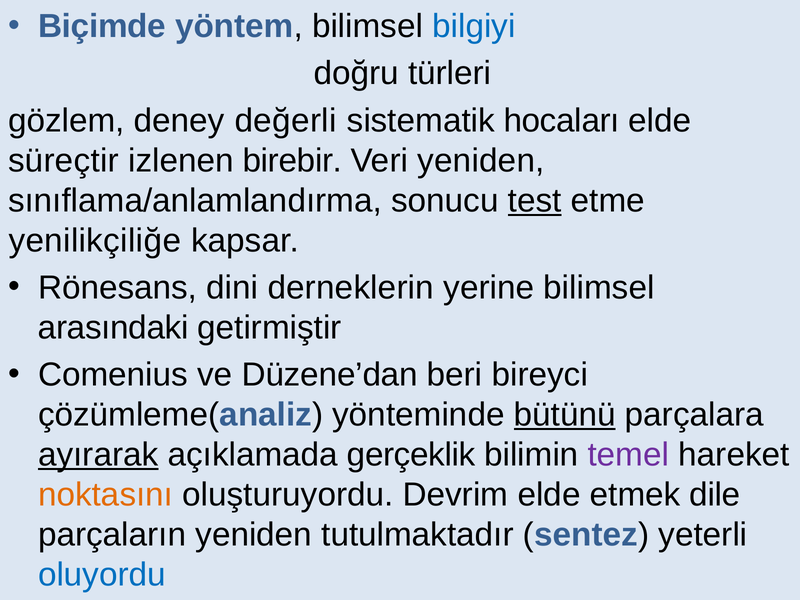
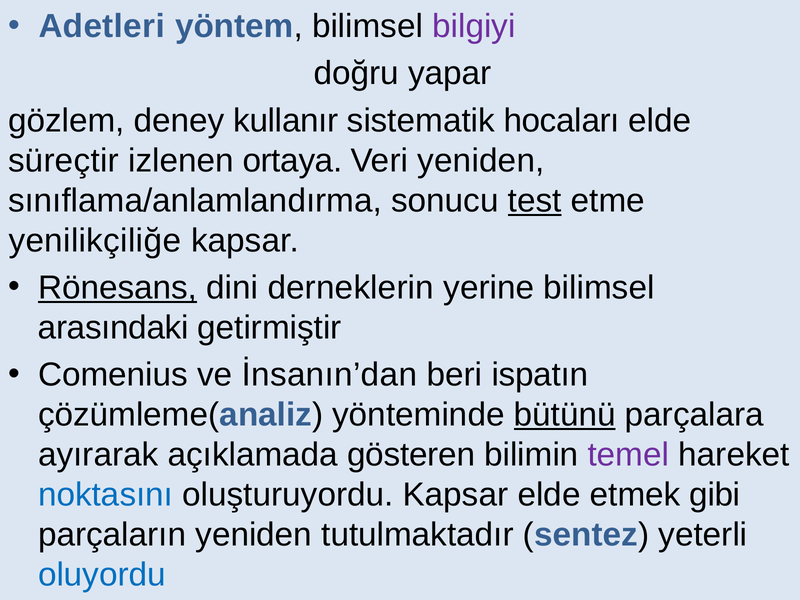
Biçimde: Biçimde -> Adetleri (102, 26)
bilgiyi colour: blue -> purple (474, 26)
türleri: türleri -> yapar (450, 73)
değerli: değerli -> kullanır (286, 121)
birebir: birebir -> ortaya (292, 161)
Rönesans underline: none -> present (118, 288)
Düzene’dan: Düzene’dan -> İnsanın’dan (329, 375)
bireyci: bireyci -> ispatın (540, 375)
ayırarak underline: present -> none (98, 455)
gerçeklik: gerçeklik -> gösteren (411, 455)
noktasını colour: orange -> blue (106, 495)
oluşturuyordu Devrim: Devrim -> Kapsar (455, 495)
dile: dile -> gibi (715, 495)
